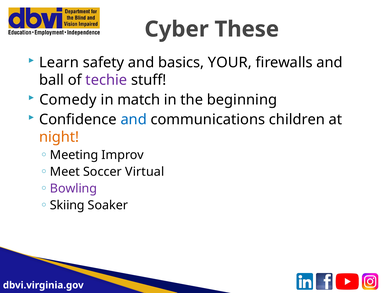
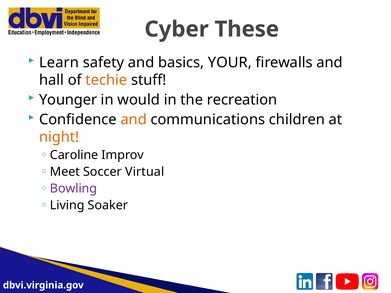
ball: ball -> hall (52, 80)
techie colour: purple -> orange (106, 80)
Comedy: Comedy -> Younger (68, 100)
match: match -> would (139, 100)
beginning: beginning -> recreation (242, 100)
and colour: blue -> orange (134, 120)
Meeting: Meeting -> Caroline (74, 155)
Skiing: Skiing -> Living (67, 206)
